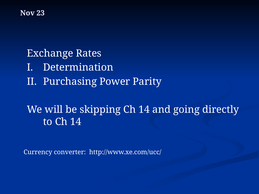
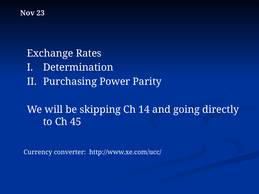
to Ch 14: 14 -> 45 (76, 122)
